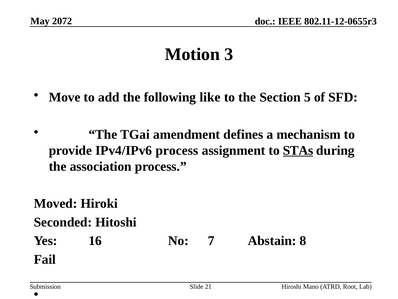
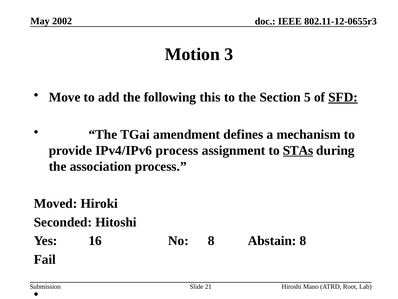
2072: 2072 -> 2002 (62, 21)
like: like -> this (210, 97)
SFD underline: none -> present (343, 97)
No 7: 7 -> 8 (211, 240)
